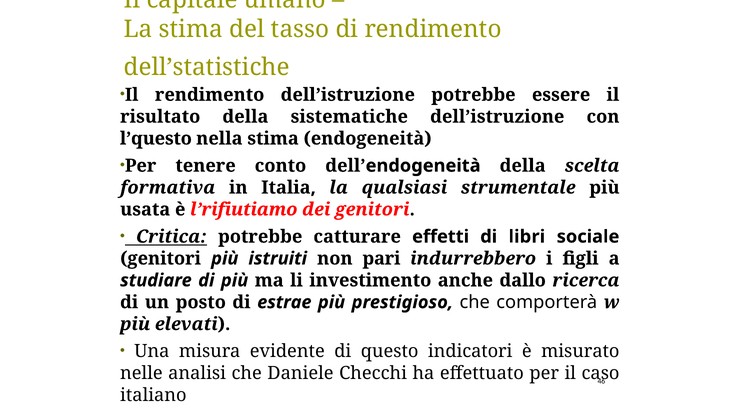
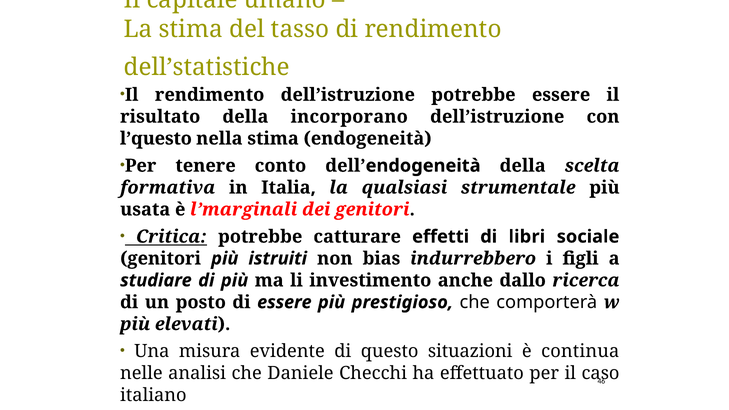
sistematiche: sistematiche -> incorporano (349, 117)
l’rifiutiamo: l’rifiutiamo -> l’marginali (244, 209)
pari: pari -> bias (381, 259)
di estrae: estrae -> essere (284, 302)
indicatori: indicatori -> situazioni (470, 351)
misurato: misurato -> continua (580, 351)
